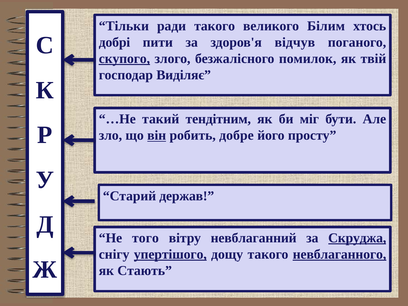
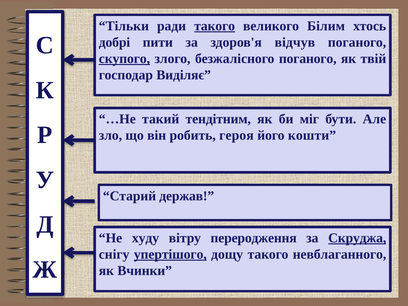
такого underline: none -> present (215, 26)
безжалісного помилок: помилок -> поганого (308, 59)
він underline: present -> none (157, 135)
добре: добре -> героя (236, 135)
просту: просту -> кошти (312, 135)
того: того -> худу (146, 238)
невблаганний: невблаганний -> переродження (254, 238)
невблаганного underline: present -> none (340, 254)
Стають: Стають -> Вчинки (145, 271)
